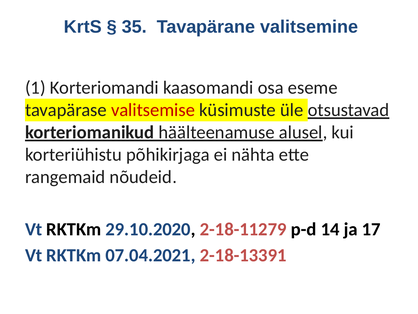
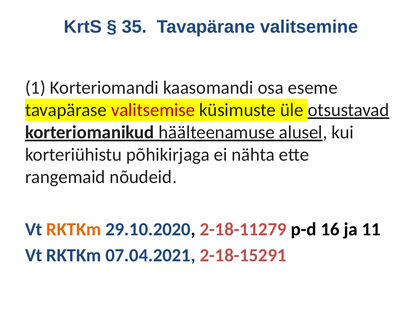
RKTKm colour: black -> orange (74, 229)
14: 14 -> 16 (330, 229)
17: 17 -> 11 (371, 229)
2-18-13391: 2-18-13391 -> 2-18-15291 (243, 255)
